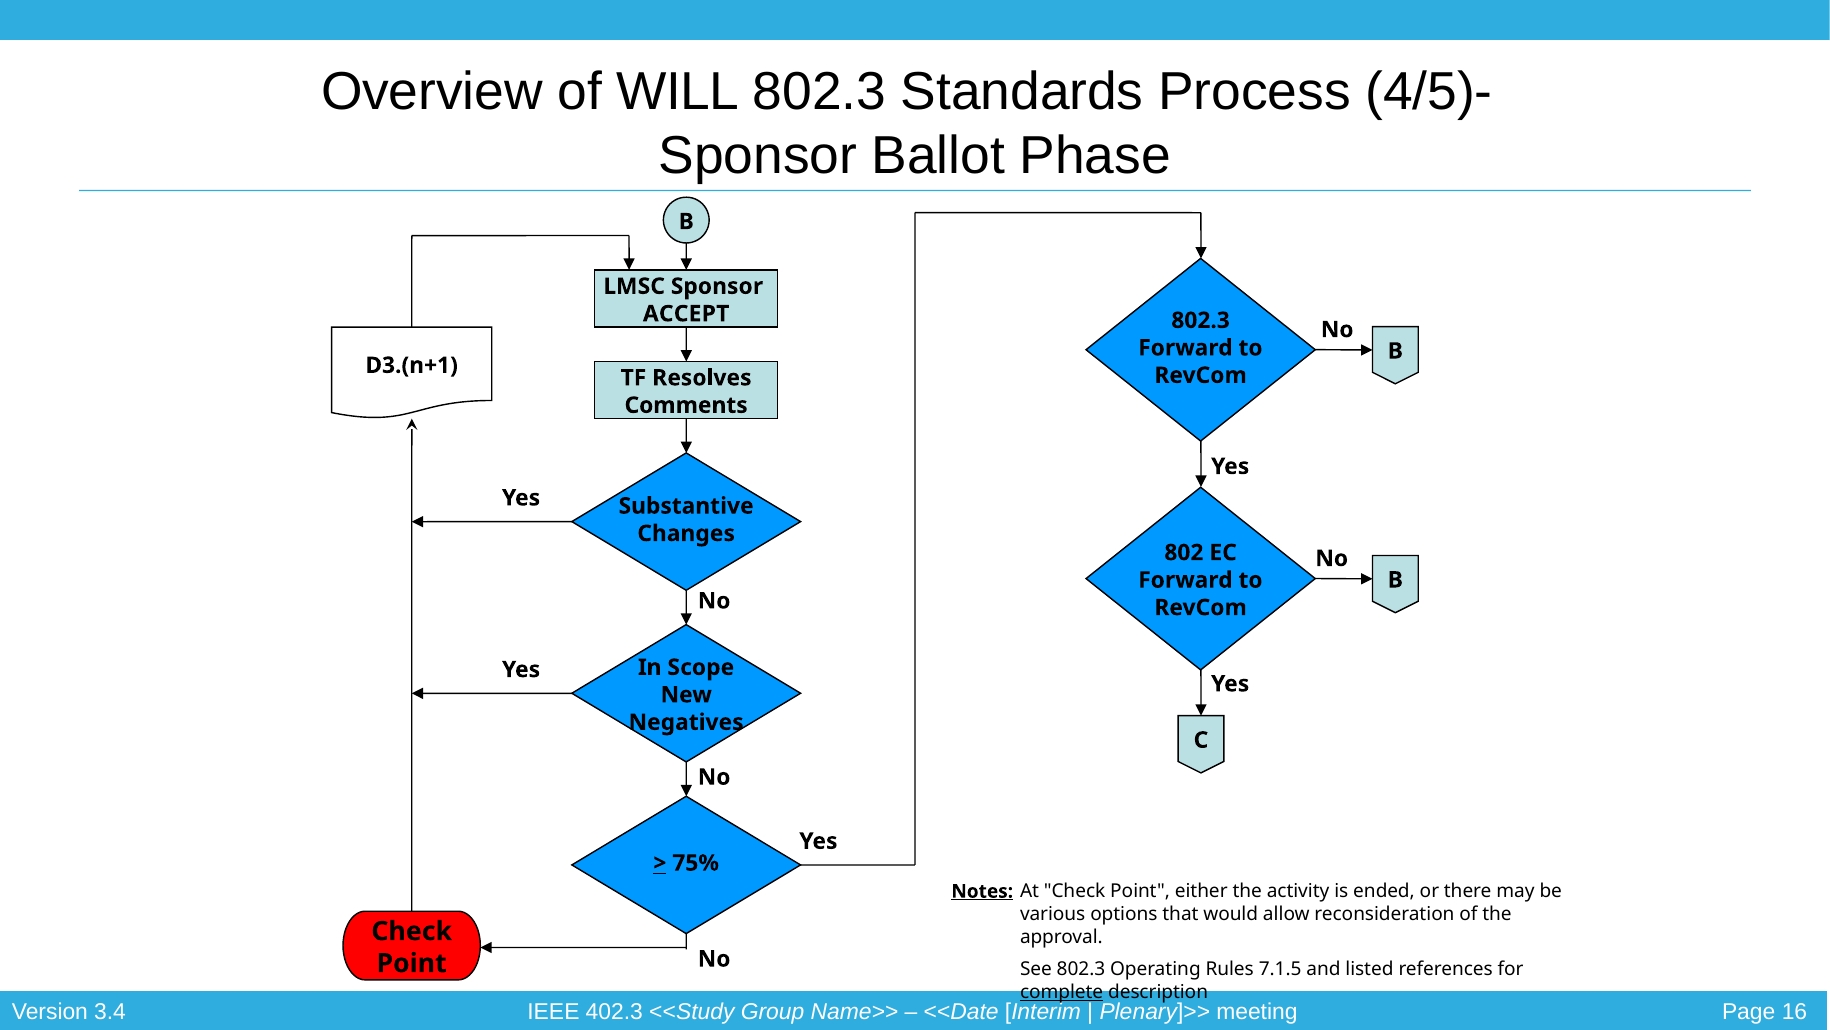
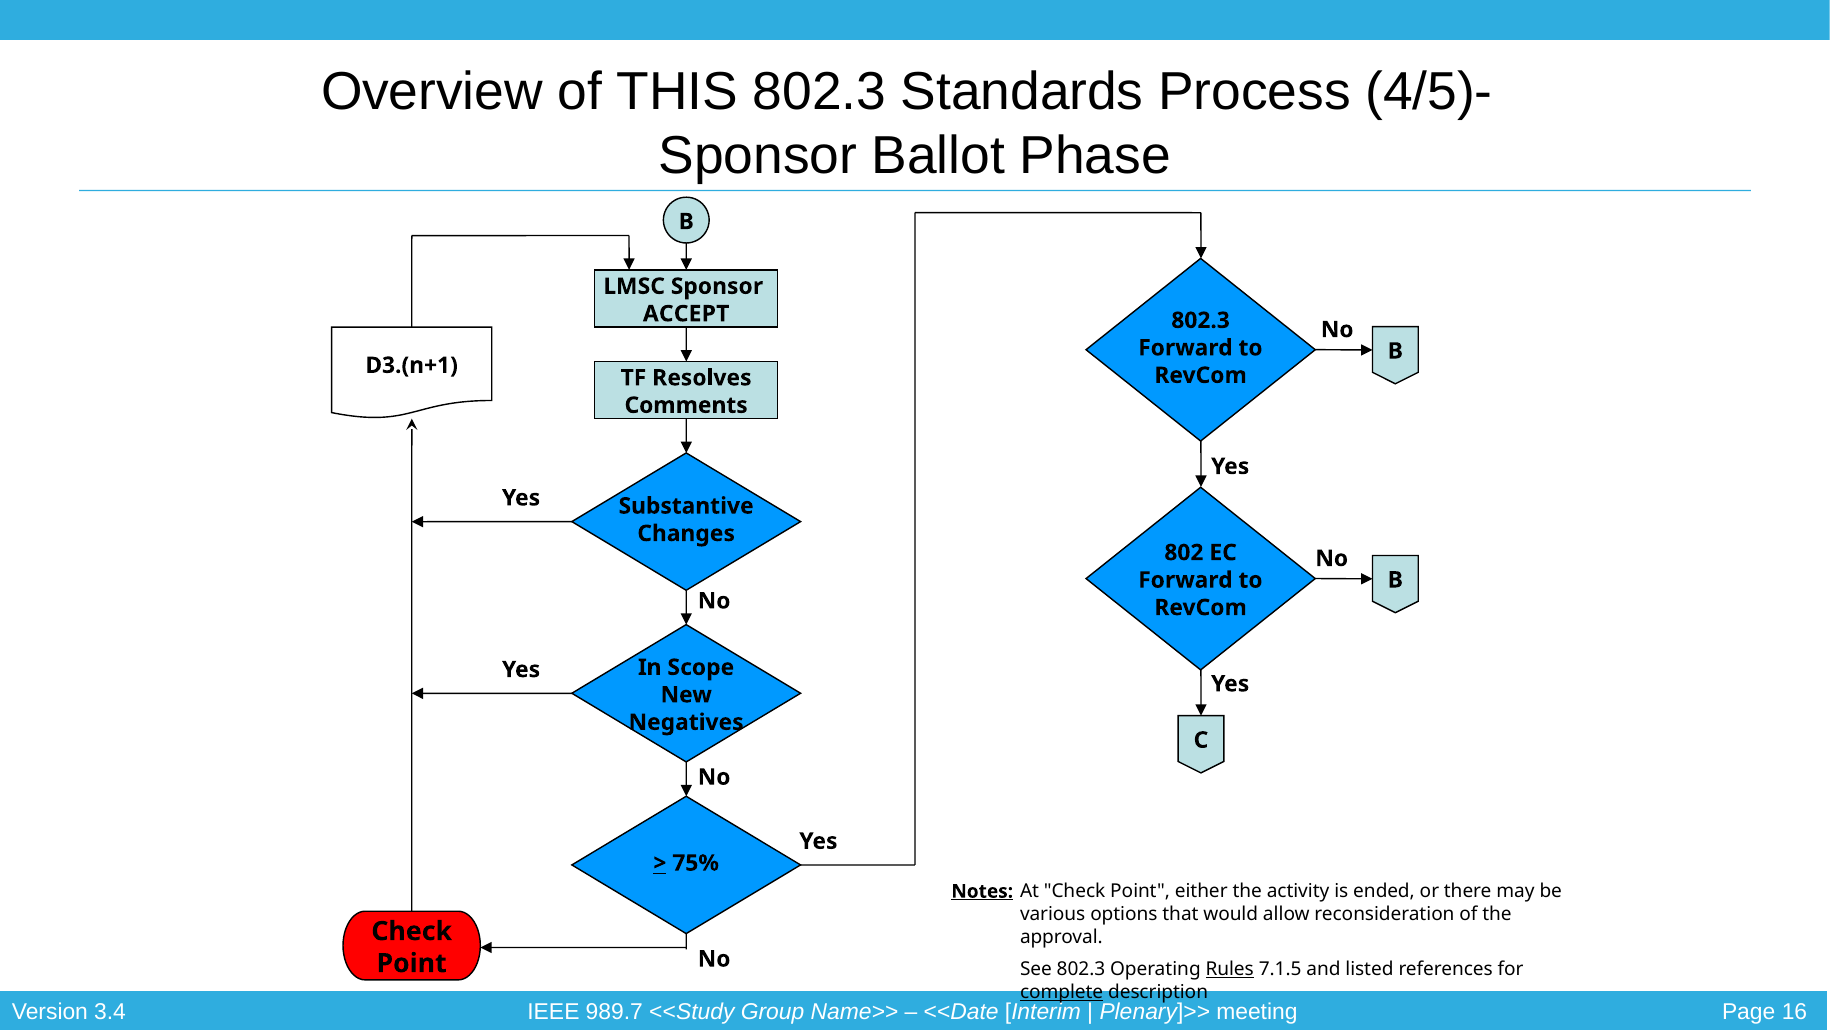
WILL: WILL -> THIS (677, 92)
Rules underline: none -> present (1230, 969)
402.3: 402.3 -> 989.7 (614, 1011)
